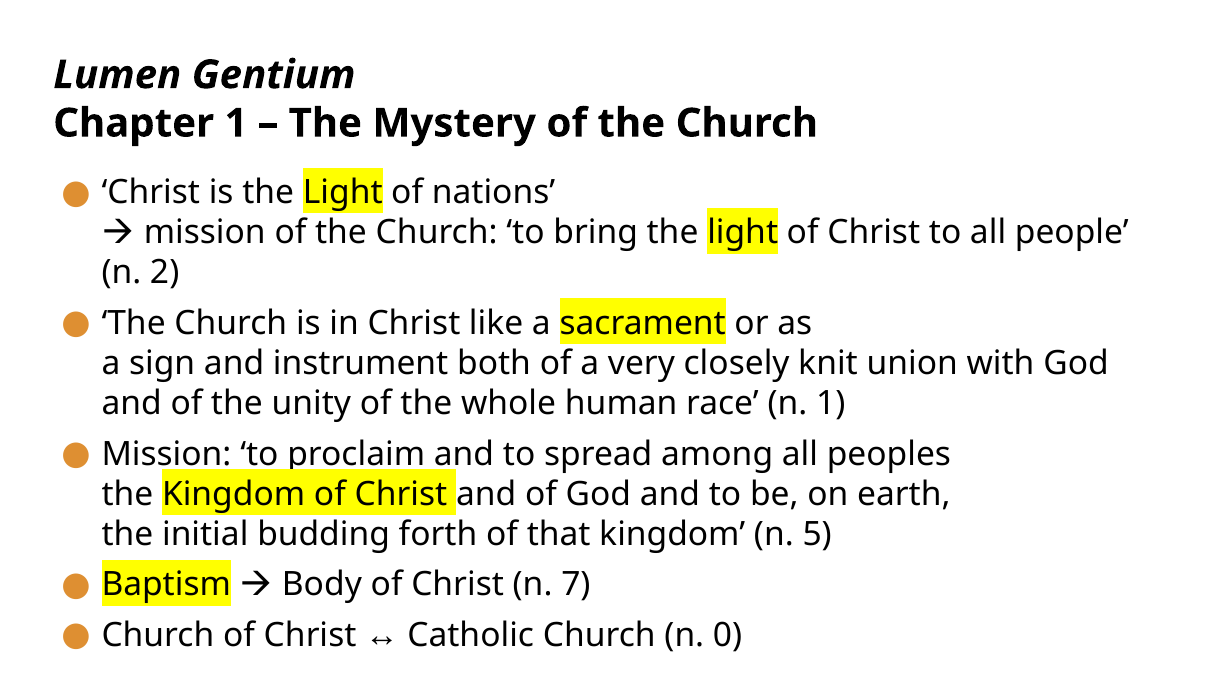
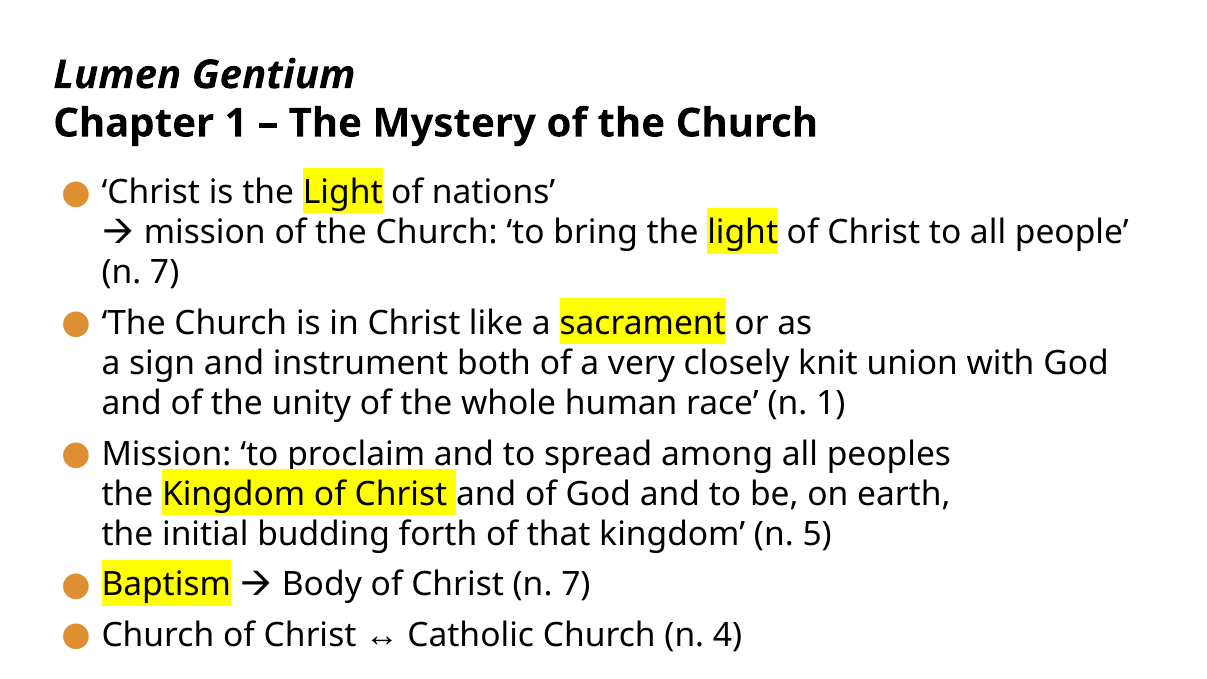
2: 2 -> 7 (165, 273)
0: 0 -> 4 (728, 635)
